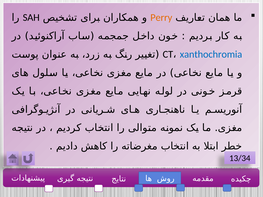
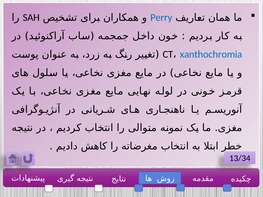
Perry colour: orange -> blue (161, 17)
